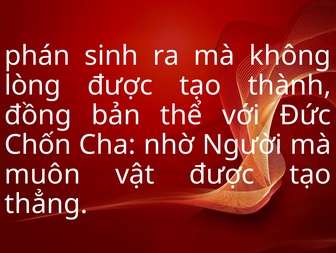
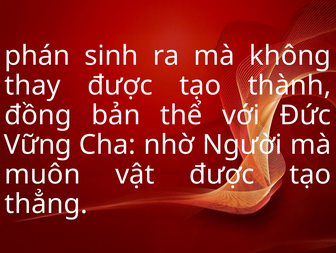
lòng: lòng -> thay (33, 85)
Chốn: Chốn -> Vững (38, 144)
